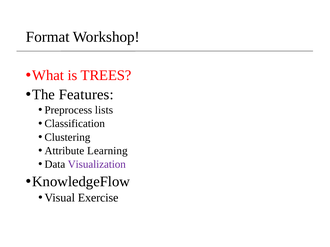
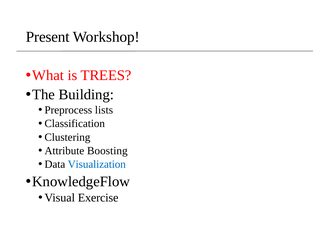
Format: Format -> Present (48, 37)
Features: Features -> Building (86, 95)
Learning: Learning -> Boosting (107, 151)
Visualization colour: purple -> blue (97, 165)
